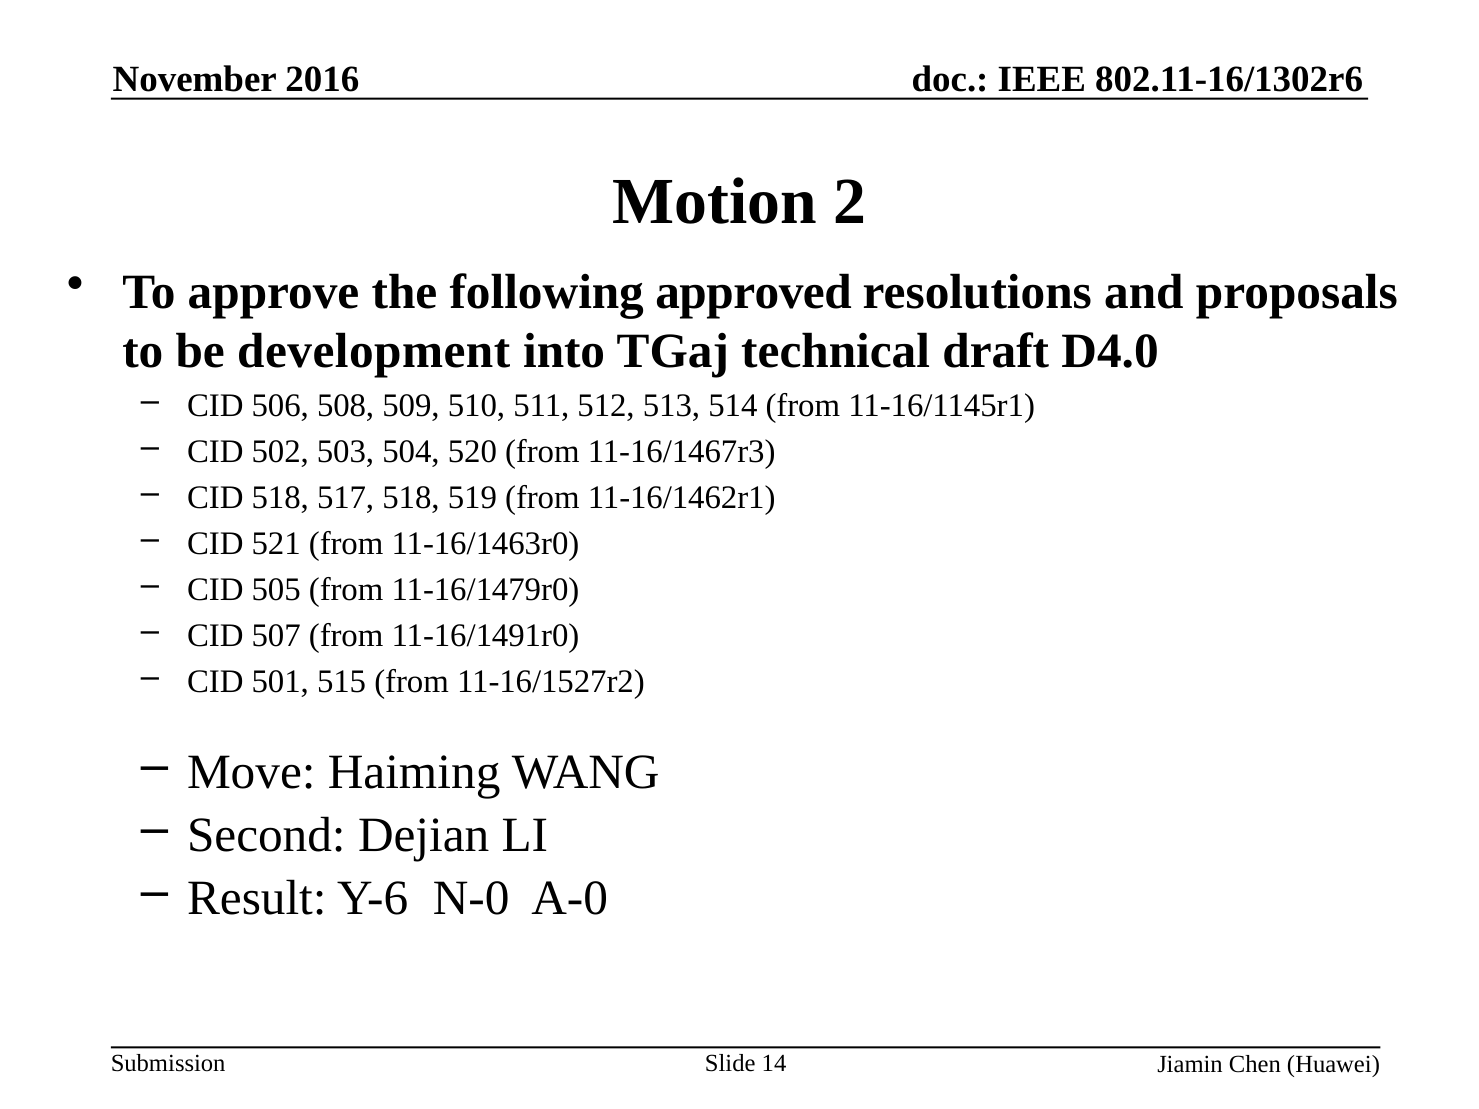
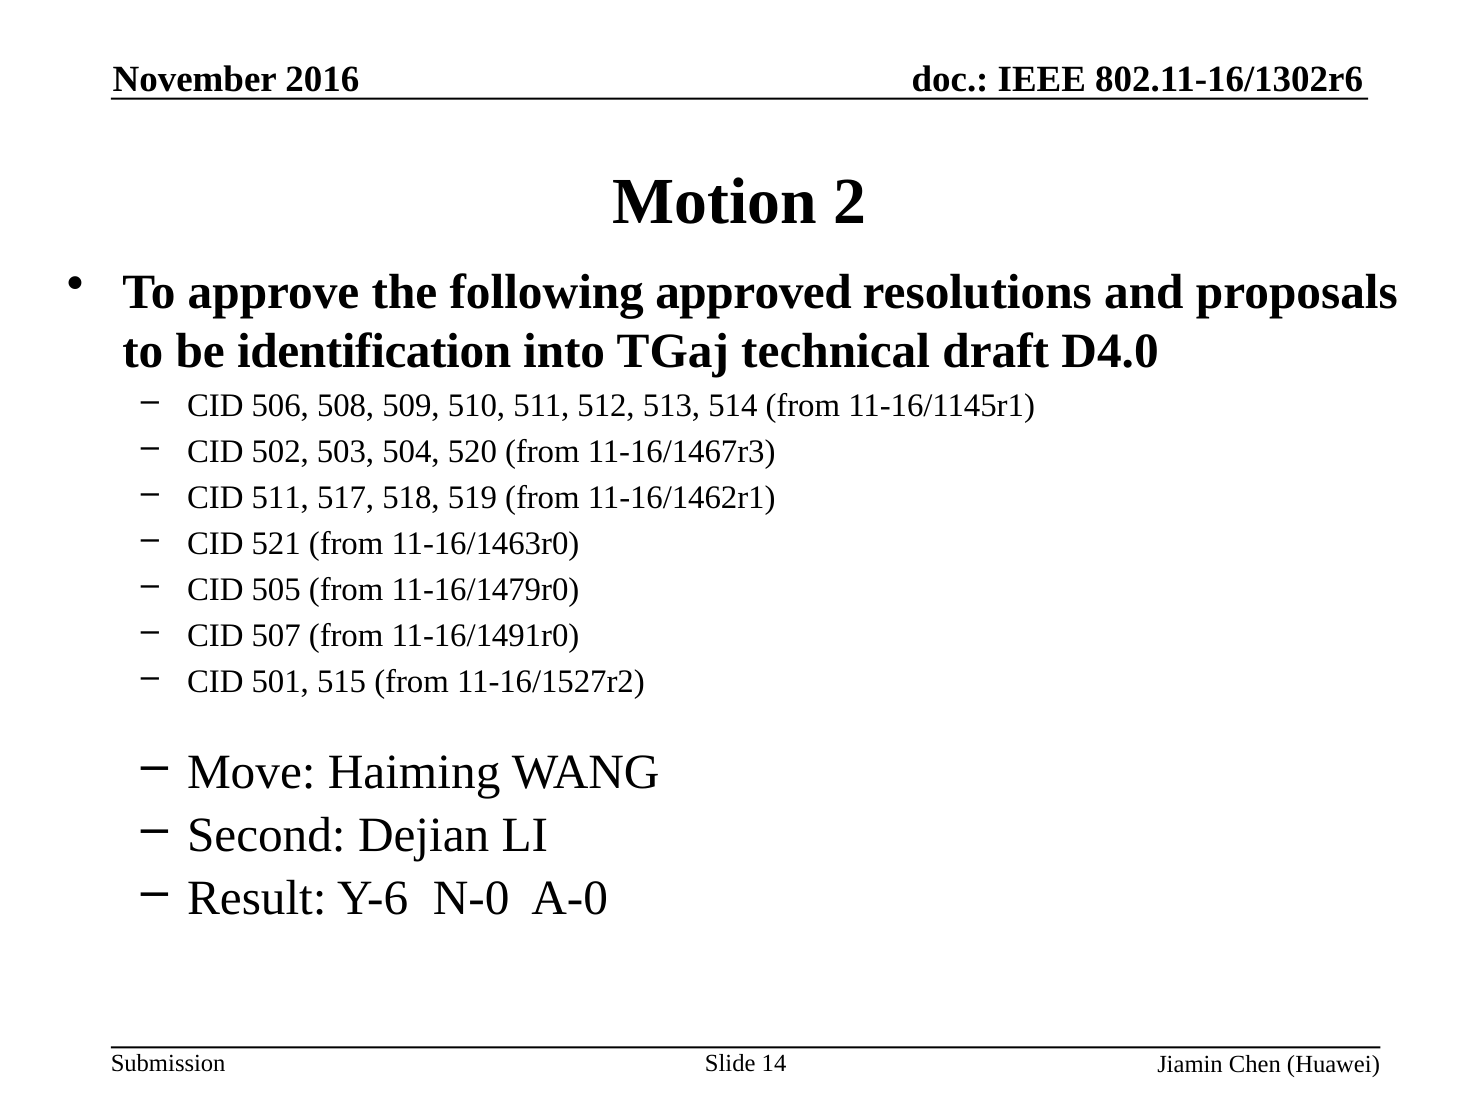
development: development -> identification (374, 351)
CID 518: 518 -> 511 (280, 498)
